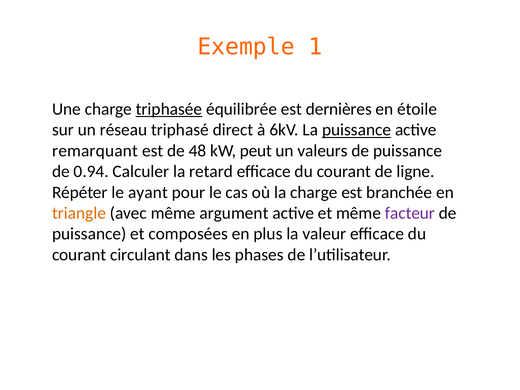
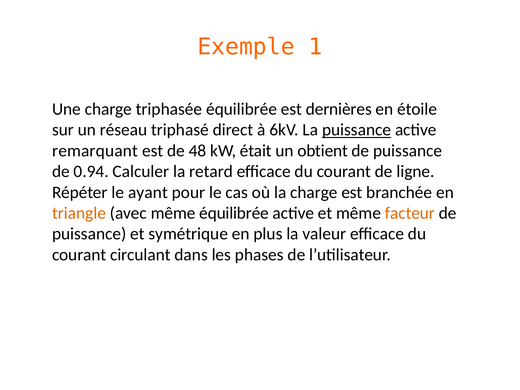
triphasée underline: present -> none (169, 109)
peut: peut -> était (256, 151)
valeurs: valeurs -> obtient (323, 151)
même argument: argument -> équilibrée (234, 213)
facteur colour: purple -> orange (410, 213)
composées: composées -> symétrique (188, 234)
